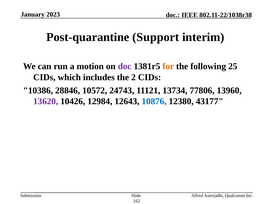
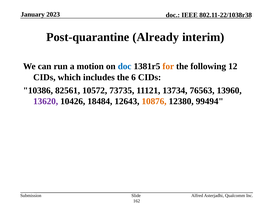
Support: Support -> Already (156, 37)
doc colour: purple -> blue (125, 66)
25: 25 -> 12 (233, 66)
2: 2 -> 6 (133, 77)
28846: 28846 -> 82561 (68, 90)
24743: 24743 -> 73735 (122, 90)
77806: 77806 -> 76563 (202, 90)
12984: 12984 -> 18484 (100, 101)
10876 colour: blue -> orange (154, 101)
43177: 43177 -> 99494 (210, 101)
